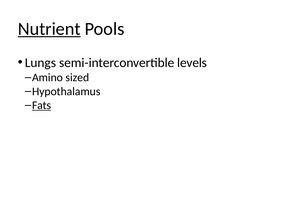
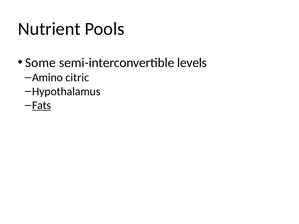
Nutrient underline: present -> none (49, 29)
Lungs: Lungs -> Some (40, 63)
sized: sized -> citric (77, 78)
